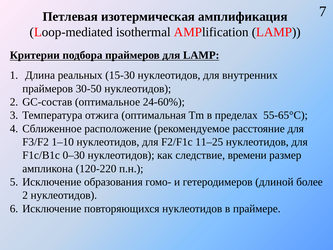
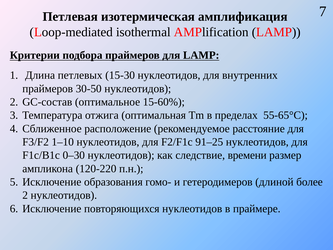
реальных: реальных -> петлевых (80, 75)
24-60%: 24-60% -> 15-60% (164, 102)
11–25: 11–25 -> 91–25 (209, 142)
